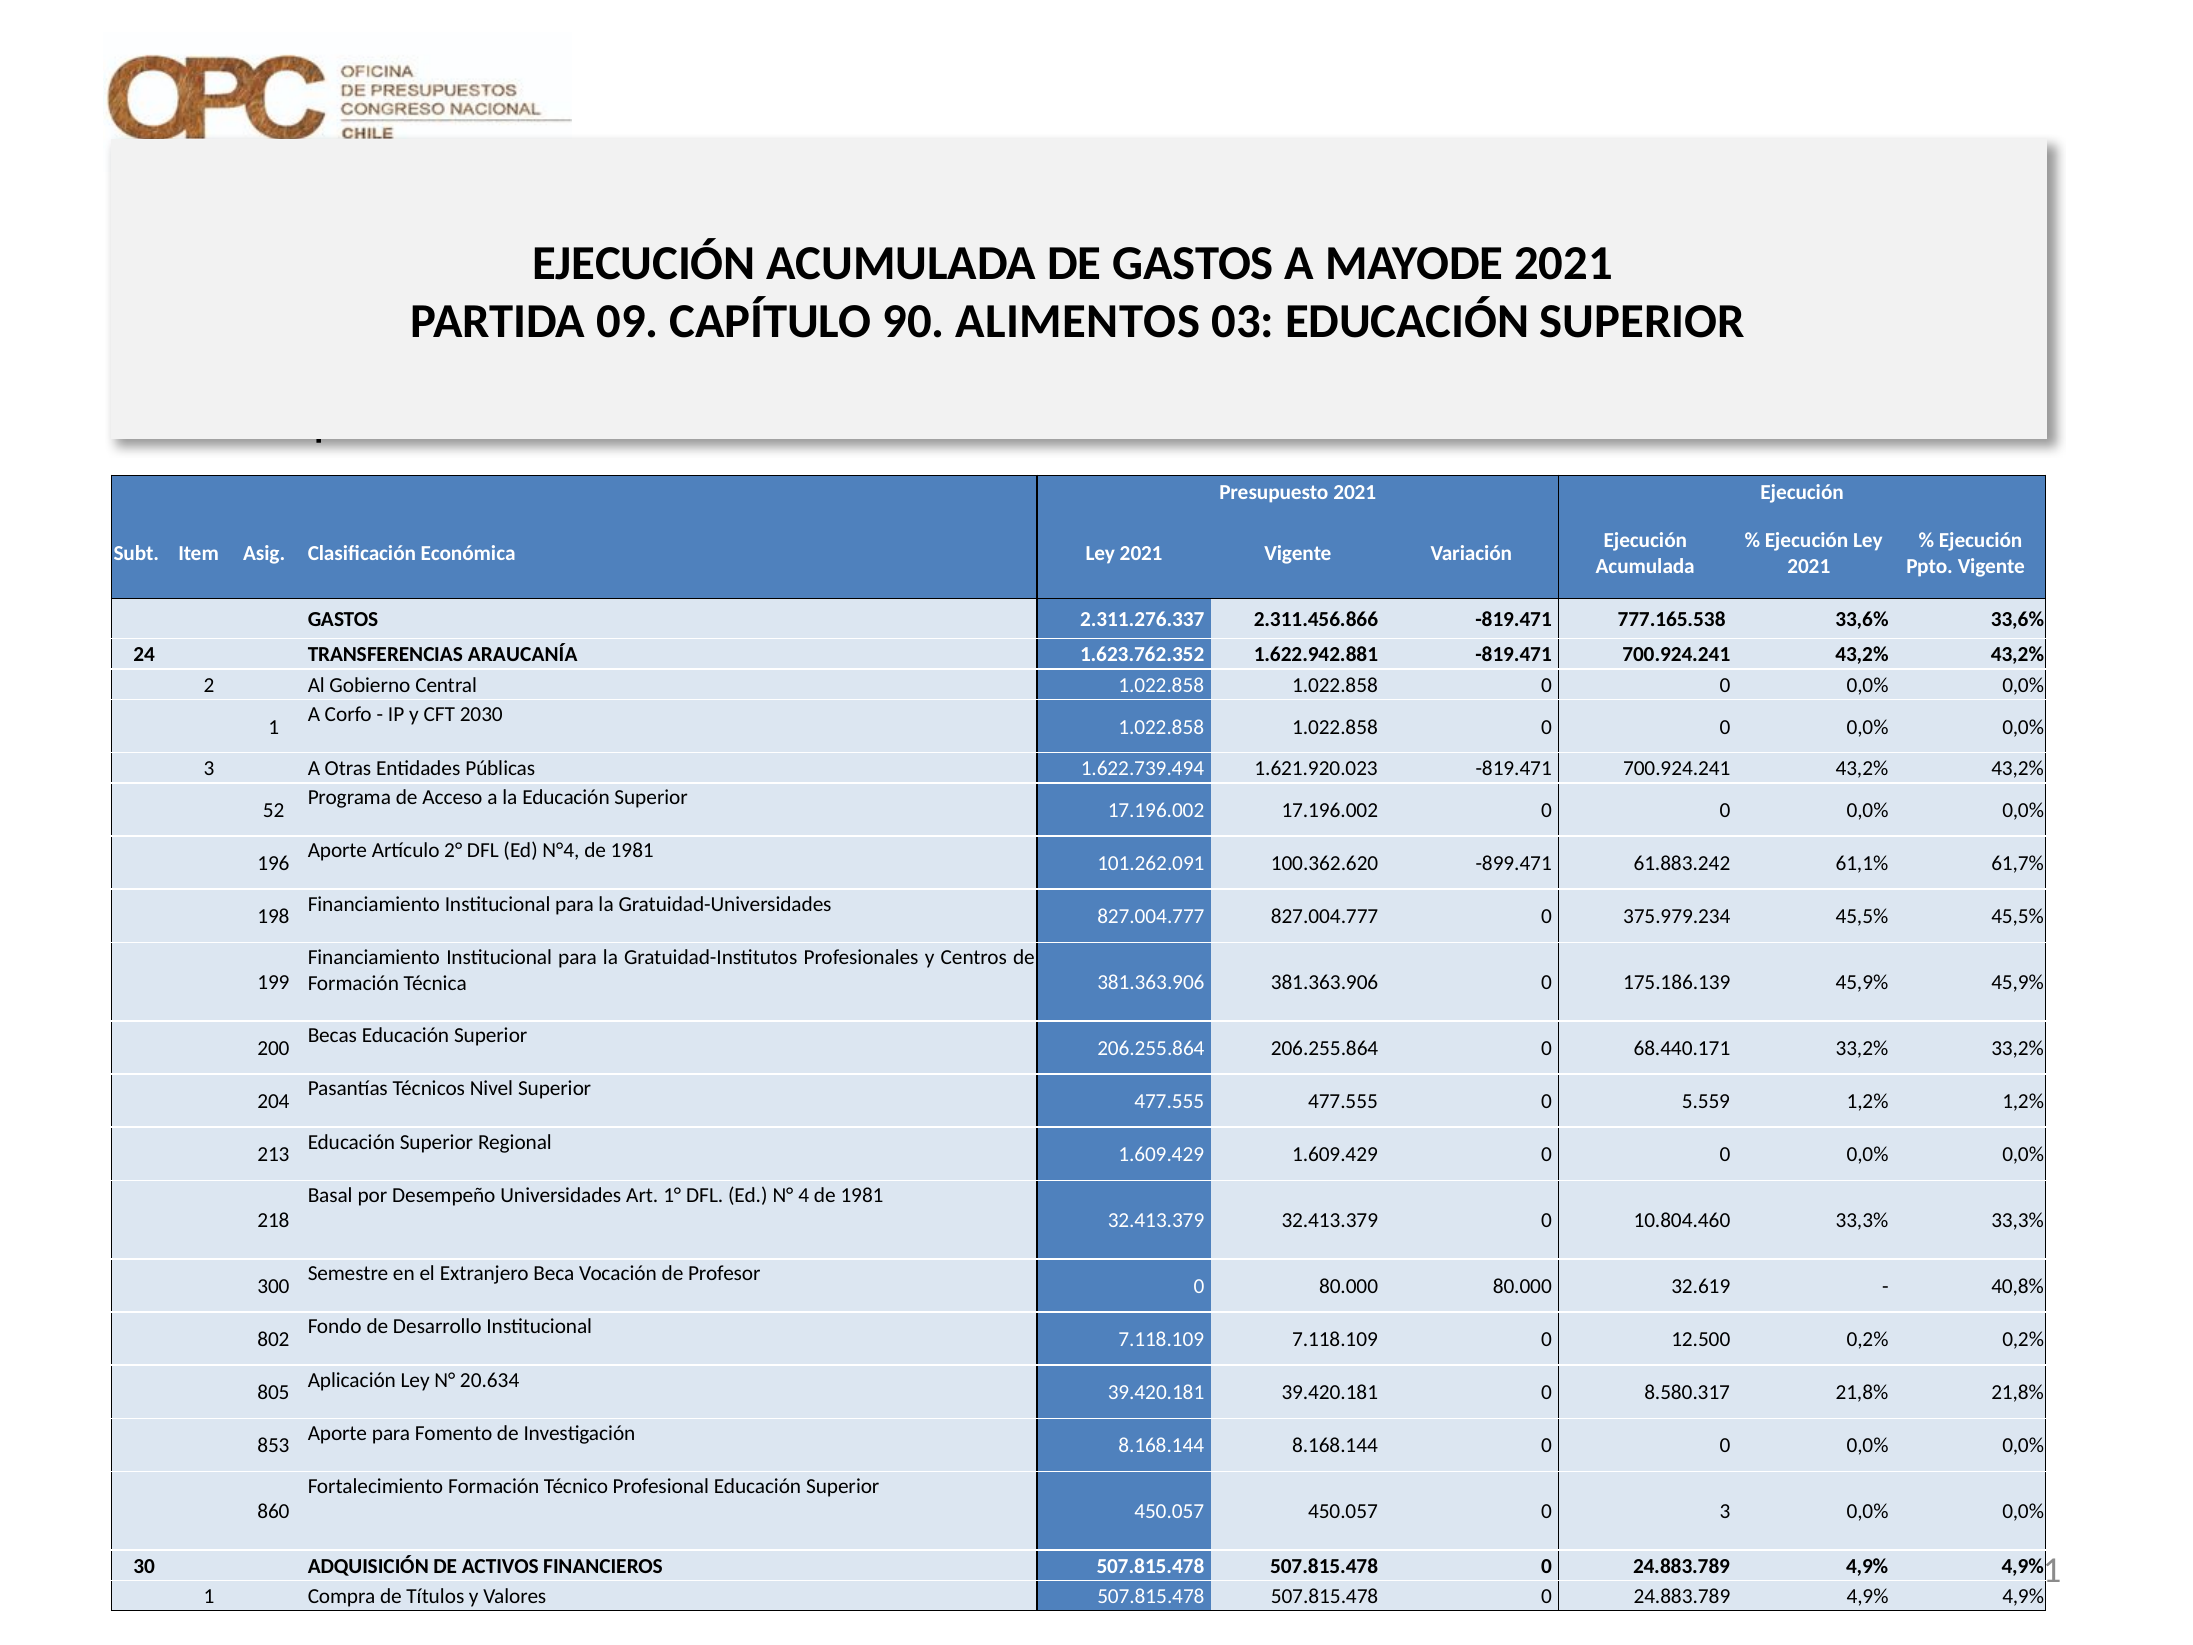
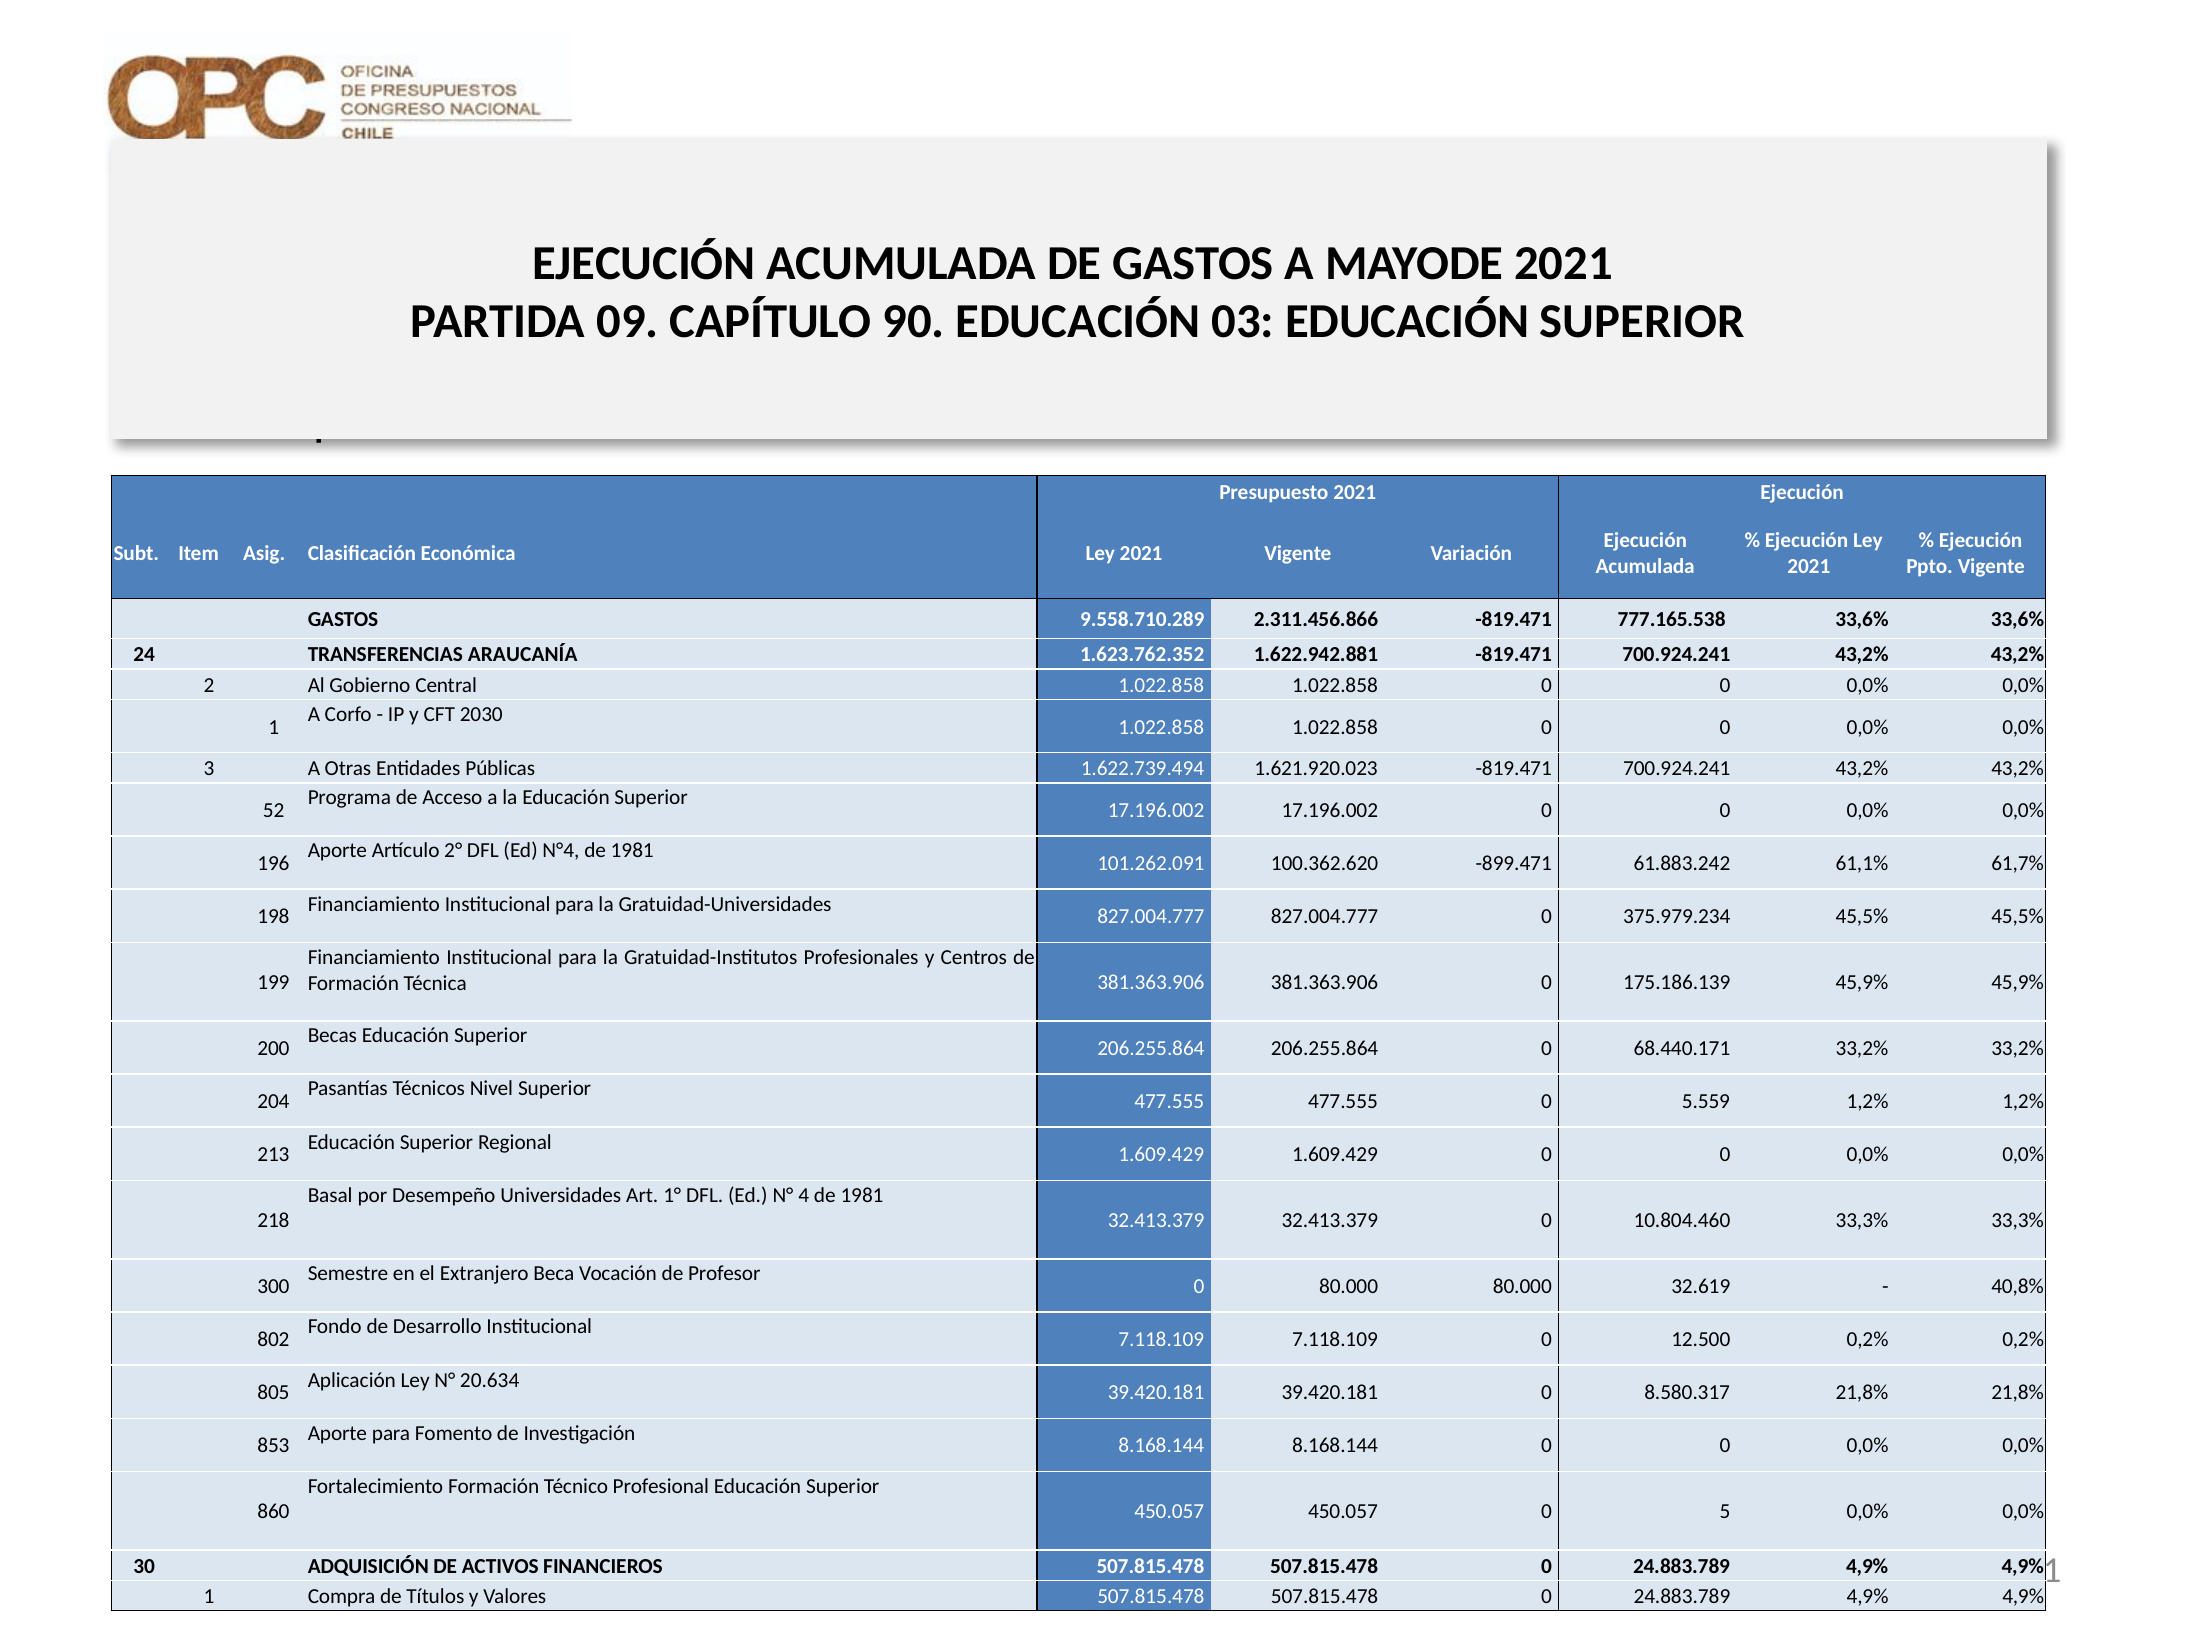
90 ALIMENTOS: ALIMENTOS -> EDUCACIÓN (1078, 322)
2.311.276.337: 2.311.276.337 -> 9.558.710.289 (1142, 620)
0 3: 3 -> 5 (1725, 1511)
